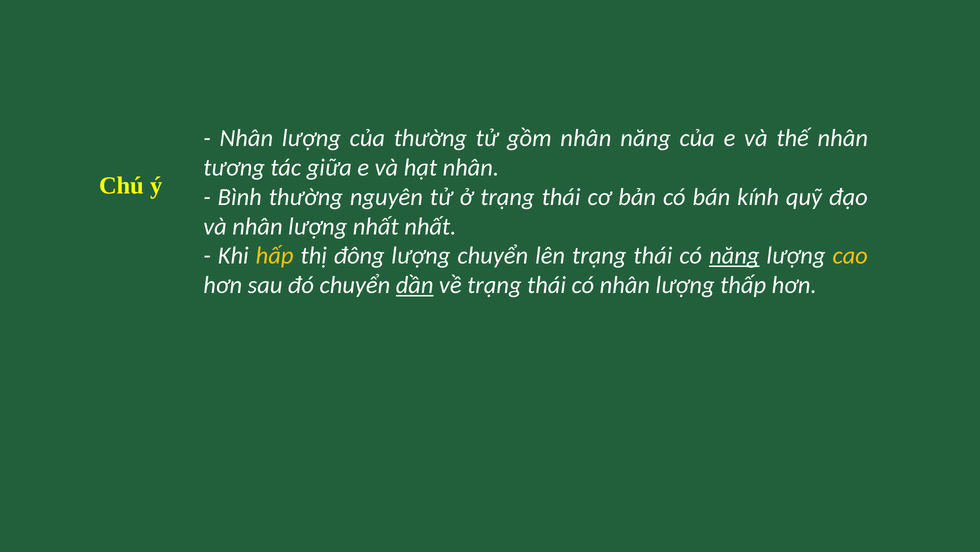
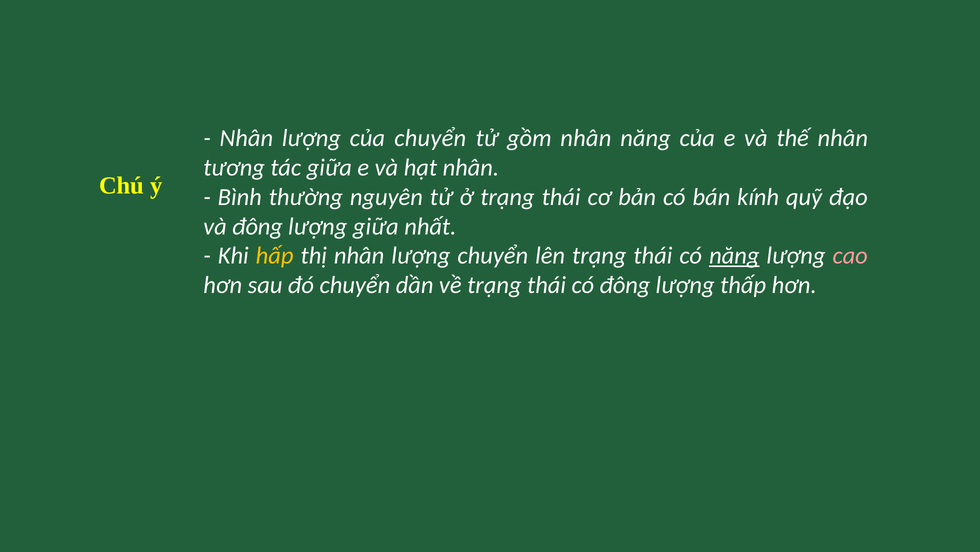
của thường: thường -> chuyển (430, 138)
và nhân: nhân -> đông (258, 226)
lượng nhất: nhất -> giữa (376, 226)
thị đông: đông -> nhân (359, 256)
cao colour: yellow -> pink (850, 256)
dần underline: present -> none (415, 285)
có nhân: nhân -> đông (625, 285)
